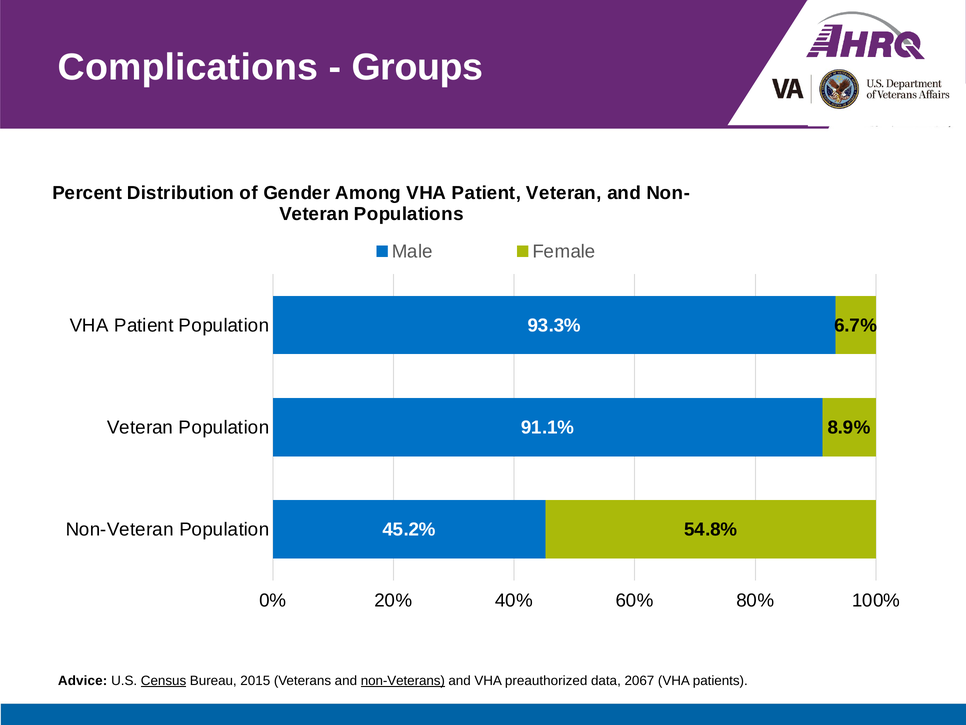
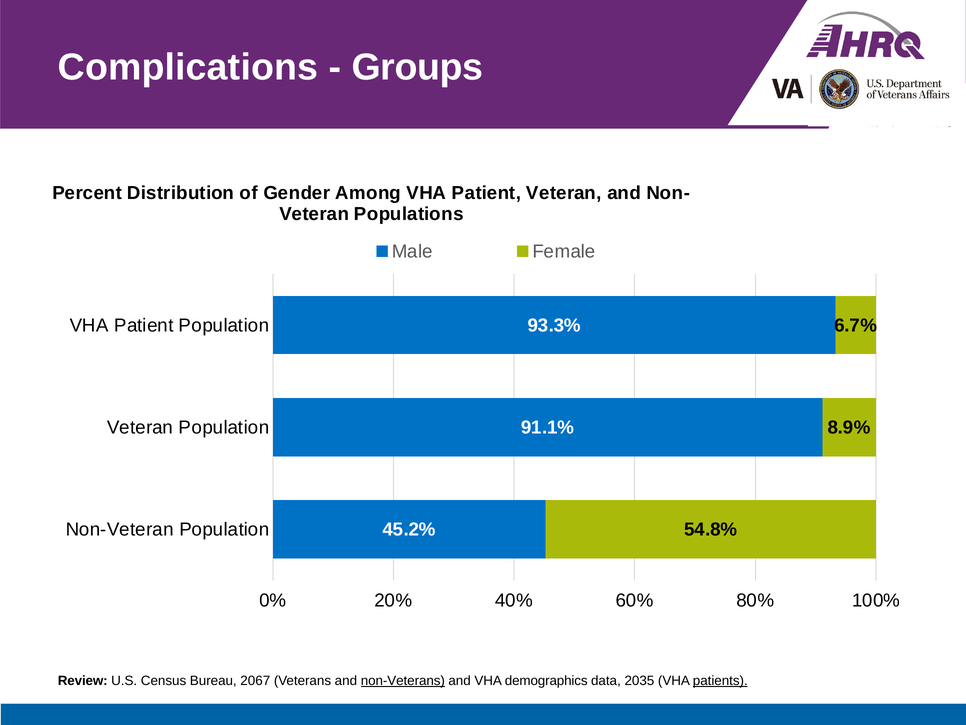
Advice: Advice -> Review (83, 680)
Census underline: present -> none (164, 680)
2015: 2015 -> 2067 (255, 680)
preauthorized: preauthorized -> demographics (546, 680)
2067: 2067 -> 2035 (639, 680)
patients underline: none -> present (720, 680)
